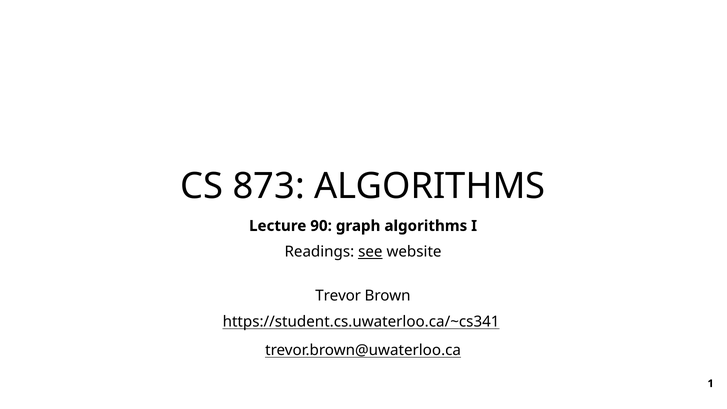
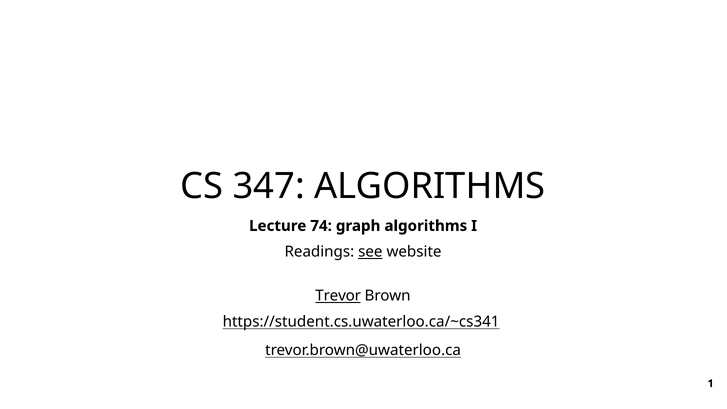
873: 873 -> 347 (269, 186)
90: 90 -> 74 (321, 226)
Trevor underline: none -> present (338, 296)
